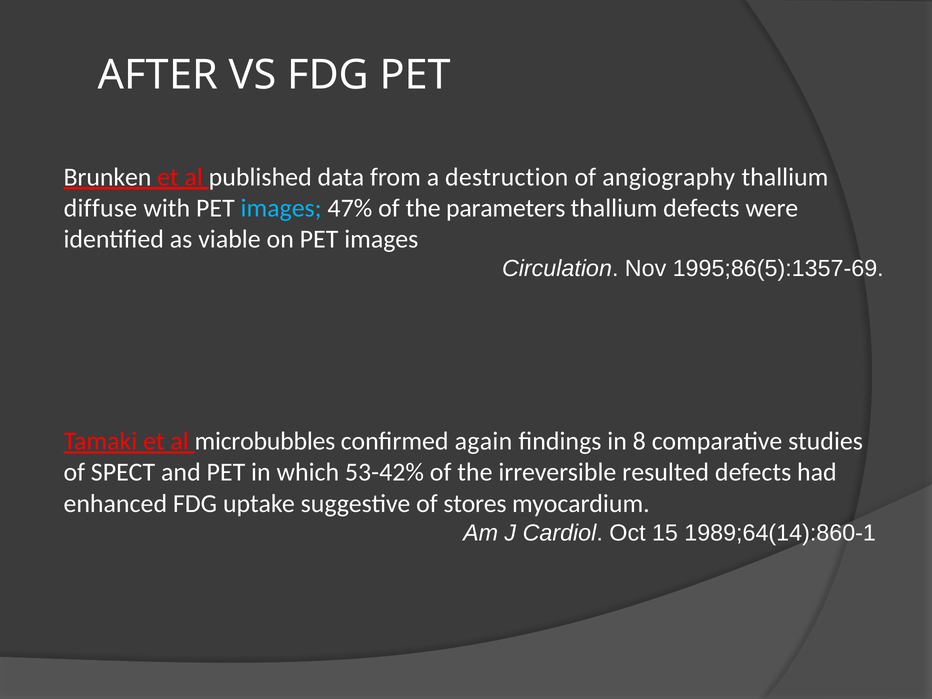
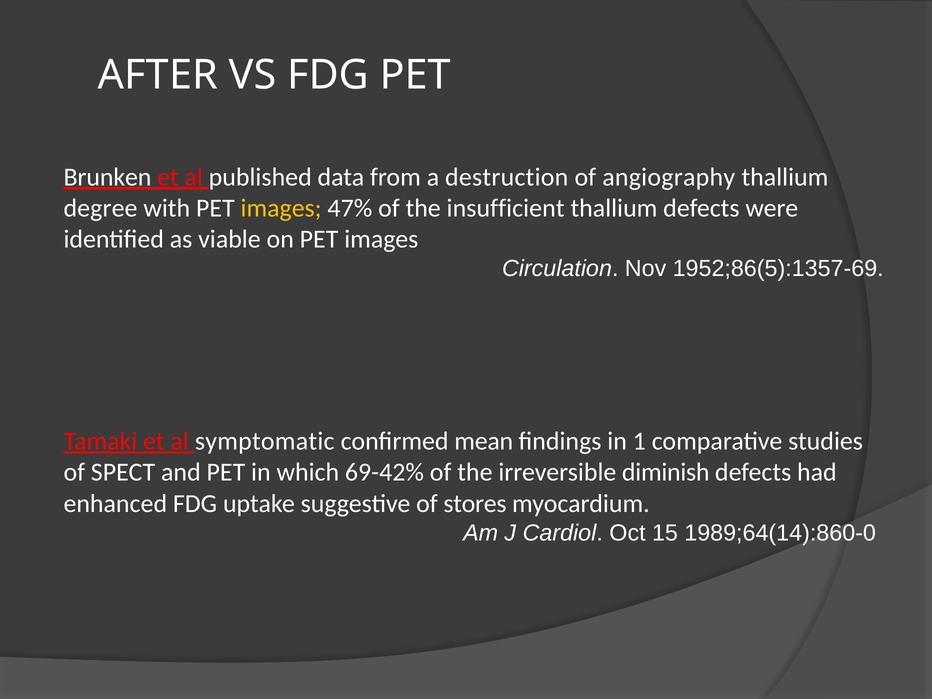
diffuse: diffuse -> degree (101, 208)
images colour: light blue -> yellow (281, 208)
parameters: parameters -> insufficient (506, 208)
1995;86(5):1357-69: 1995;86(5):1357-69 -> 1952;86(5):1357-69 (778, 269)
microbubbles: microbubbles -> symptomatic (265, 441)
again: again -> mean (484, 441)
8: 8 -> 1 (639, 441)
53-42%: 53-42% -> 69-42% (384, 472)
resulted: resulted -> diminish (666, 472)
1989;64(14):860-1: 1989;64(14):860-1 -> 1989;64(14):860-0 (780, 533)
